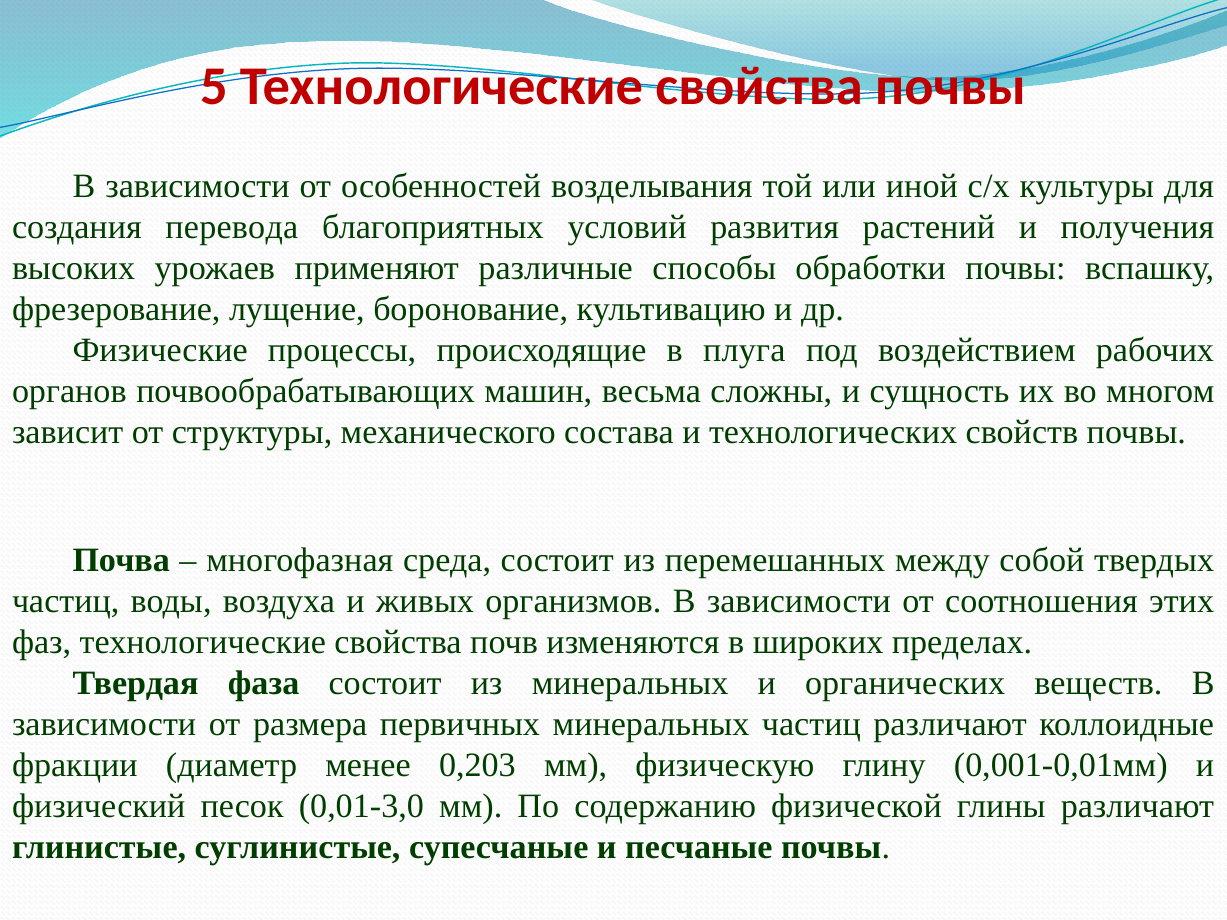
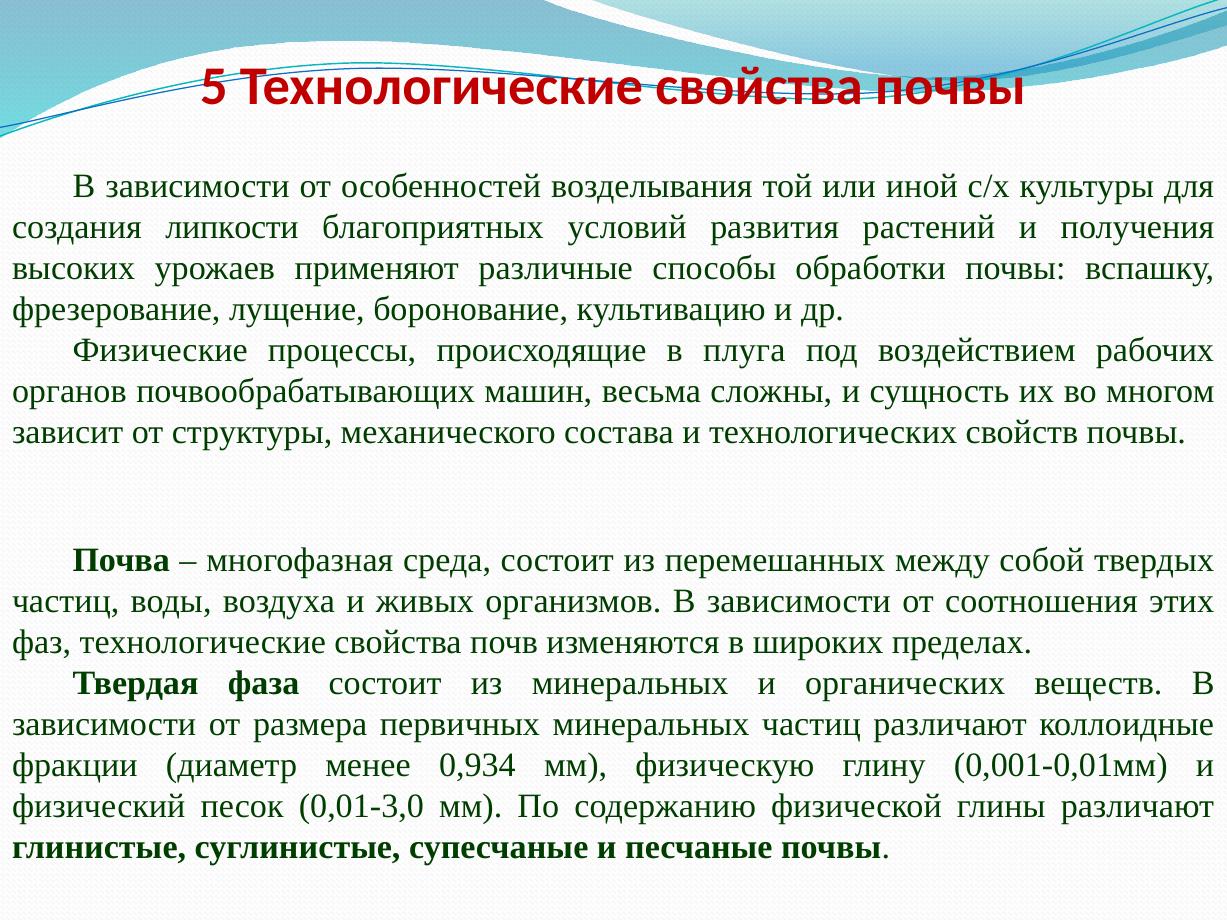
перевода: перевода -> липкости (232, 228)
0,203: 0,203 -> 0,934 (477, 765)
